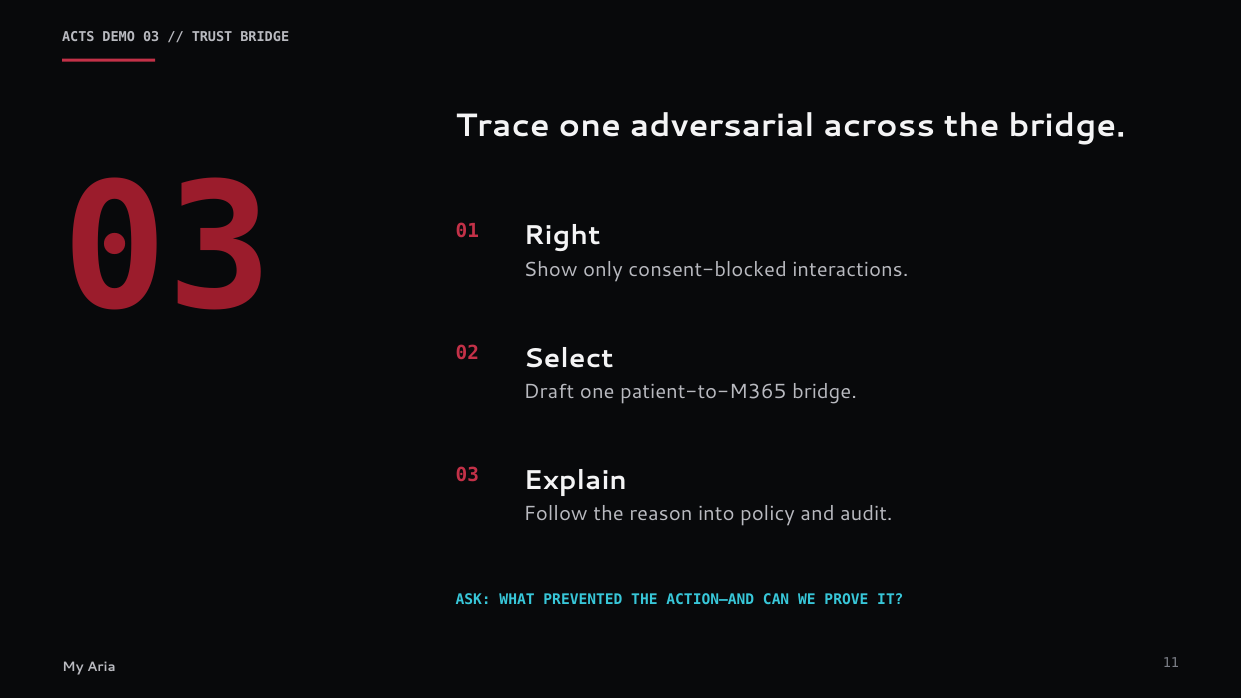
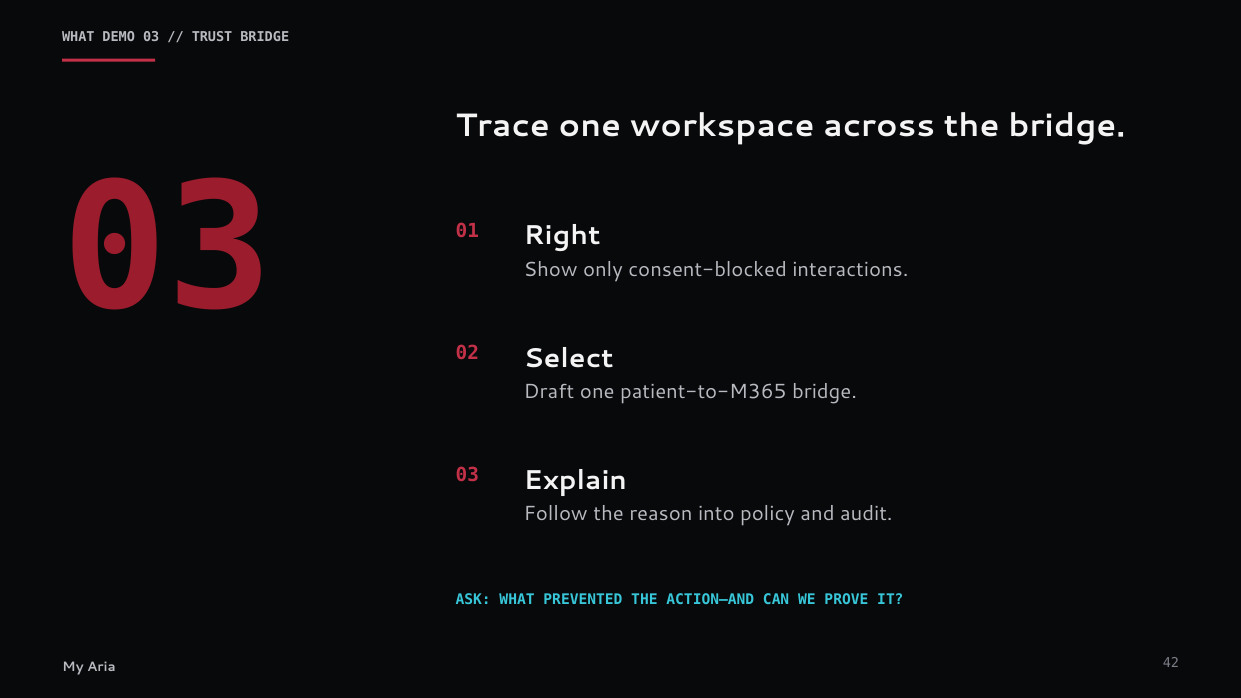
ACTS: ACTS -> WHAT (78, 37)
adversarial: adversarial -> workspace (722, 126)
11: 11 -> 42 (1171, 663)
